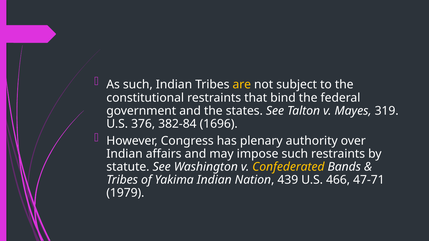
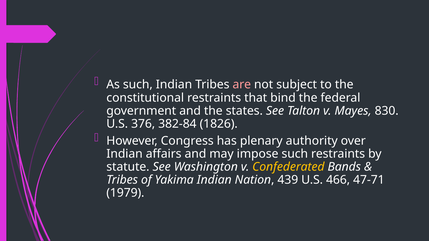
are colour: yellow -> pink (242, 85)
319: 319 -> 830 (387, 111)
1696: 1696 -> 1826 (219, 124)
